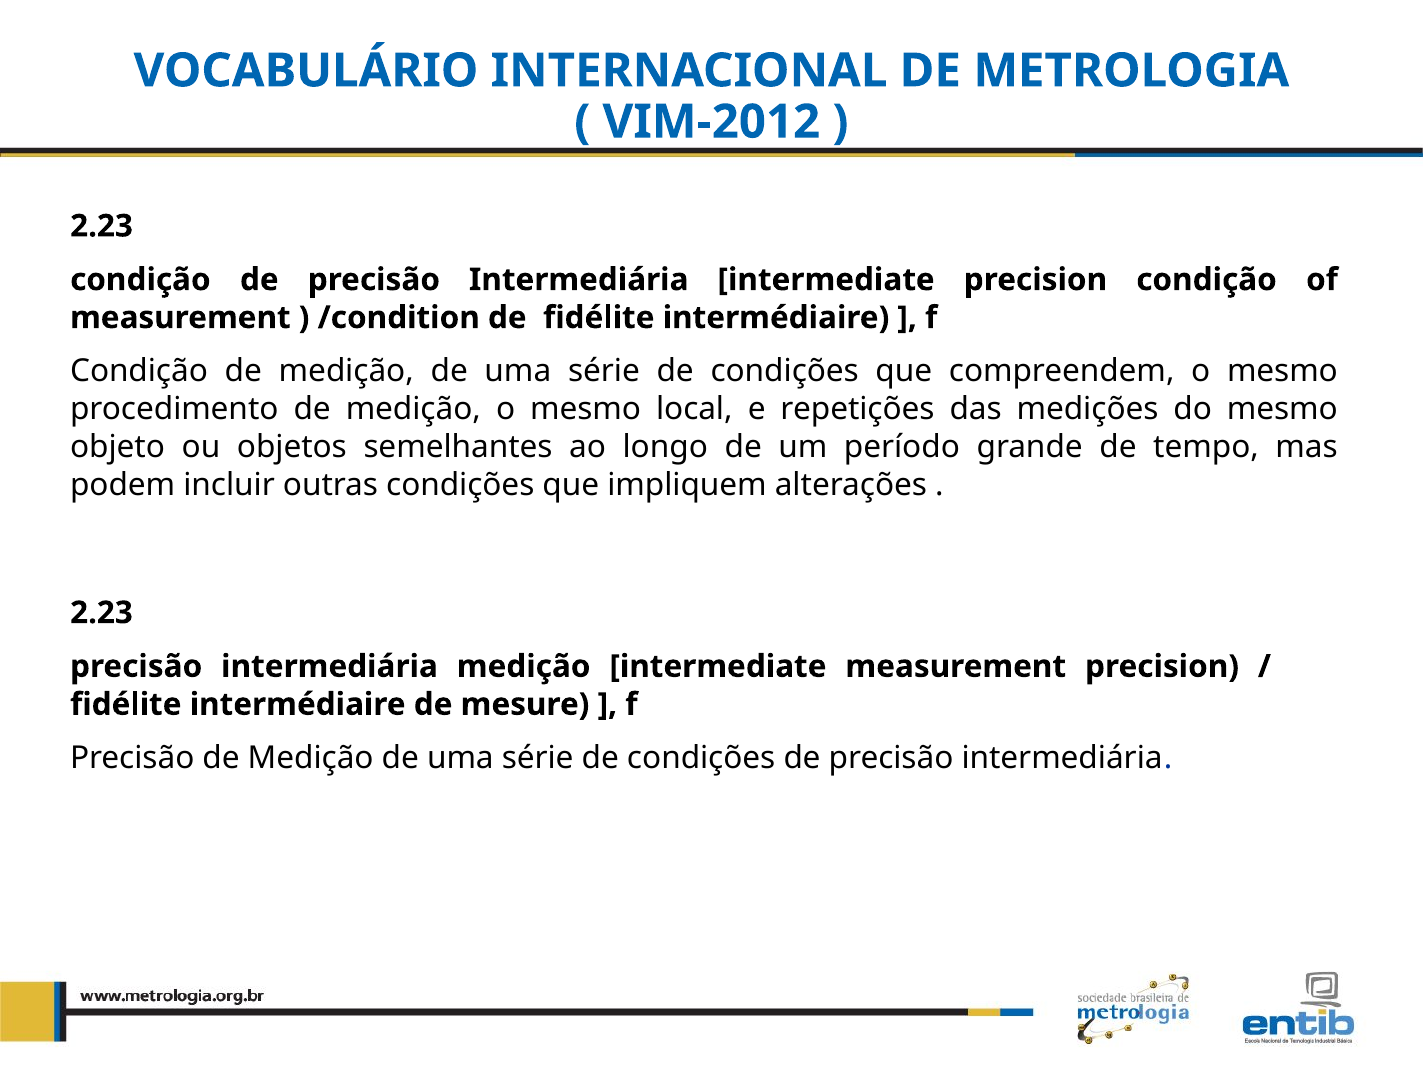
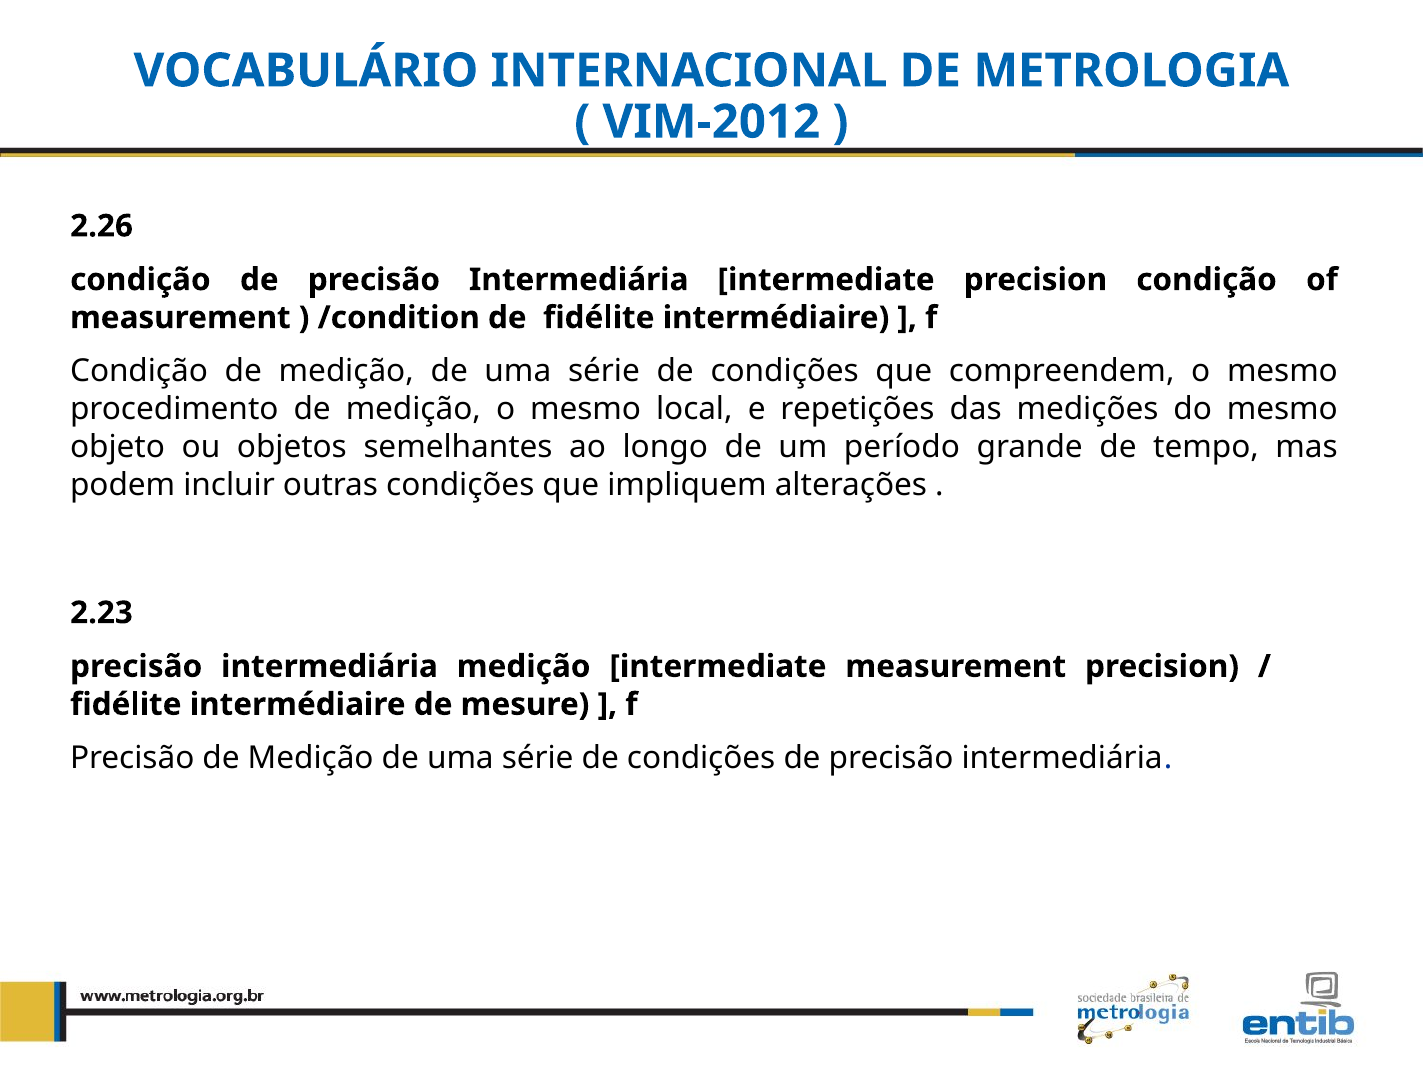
2.23: 2.23 -> 2.26 (102, 226)
